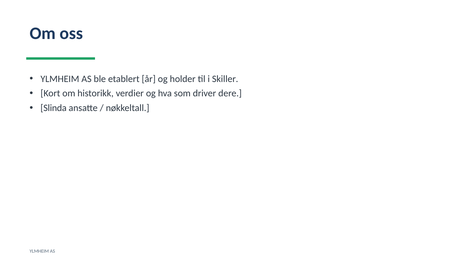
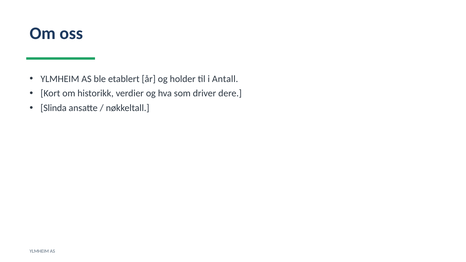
Skiller: Skiller -> Antall (225, 79)
